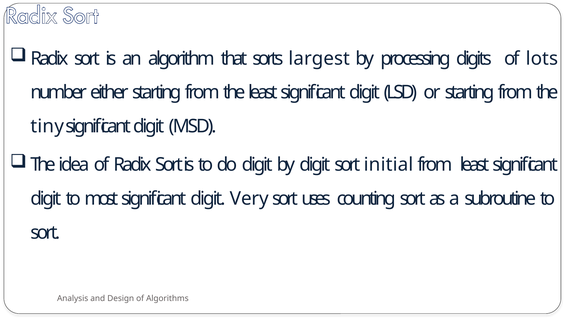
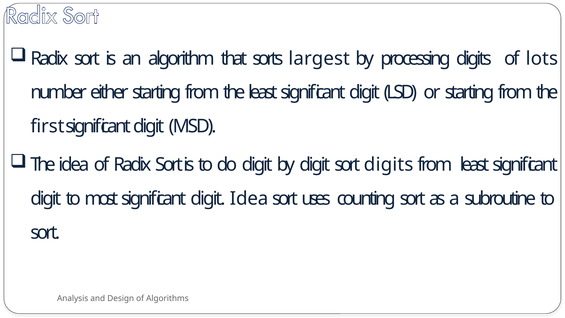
tiny: tiny -> first (47, 126)
sort initial: initial -> digits (389, 165)
digit Very: Very -> Idea (249, 199)
